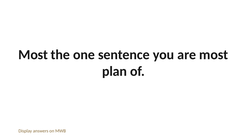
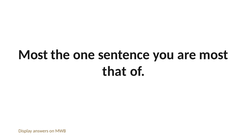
plan: plan -> that (114, 71)
